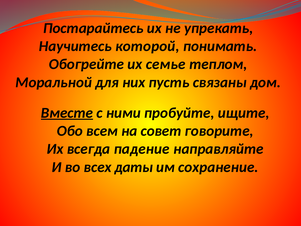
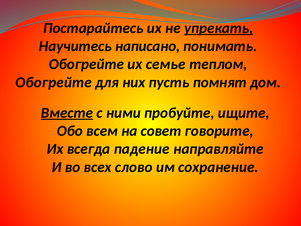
упрекать underline: none -> present (219, 28)
которой: которой -> написано (147, 46)
Моральной: Моральной -> Обогрейте (54, 82)
связаны: связаны -> помнят (220, 82)
даты: даты -> слово (134, 167)
